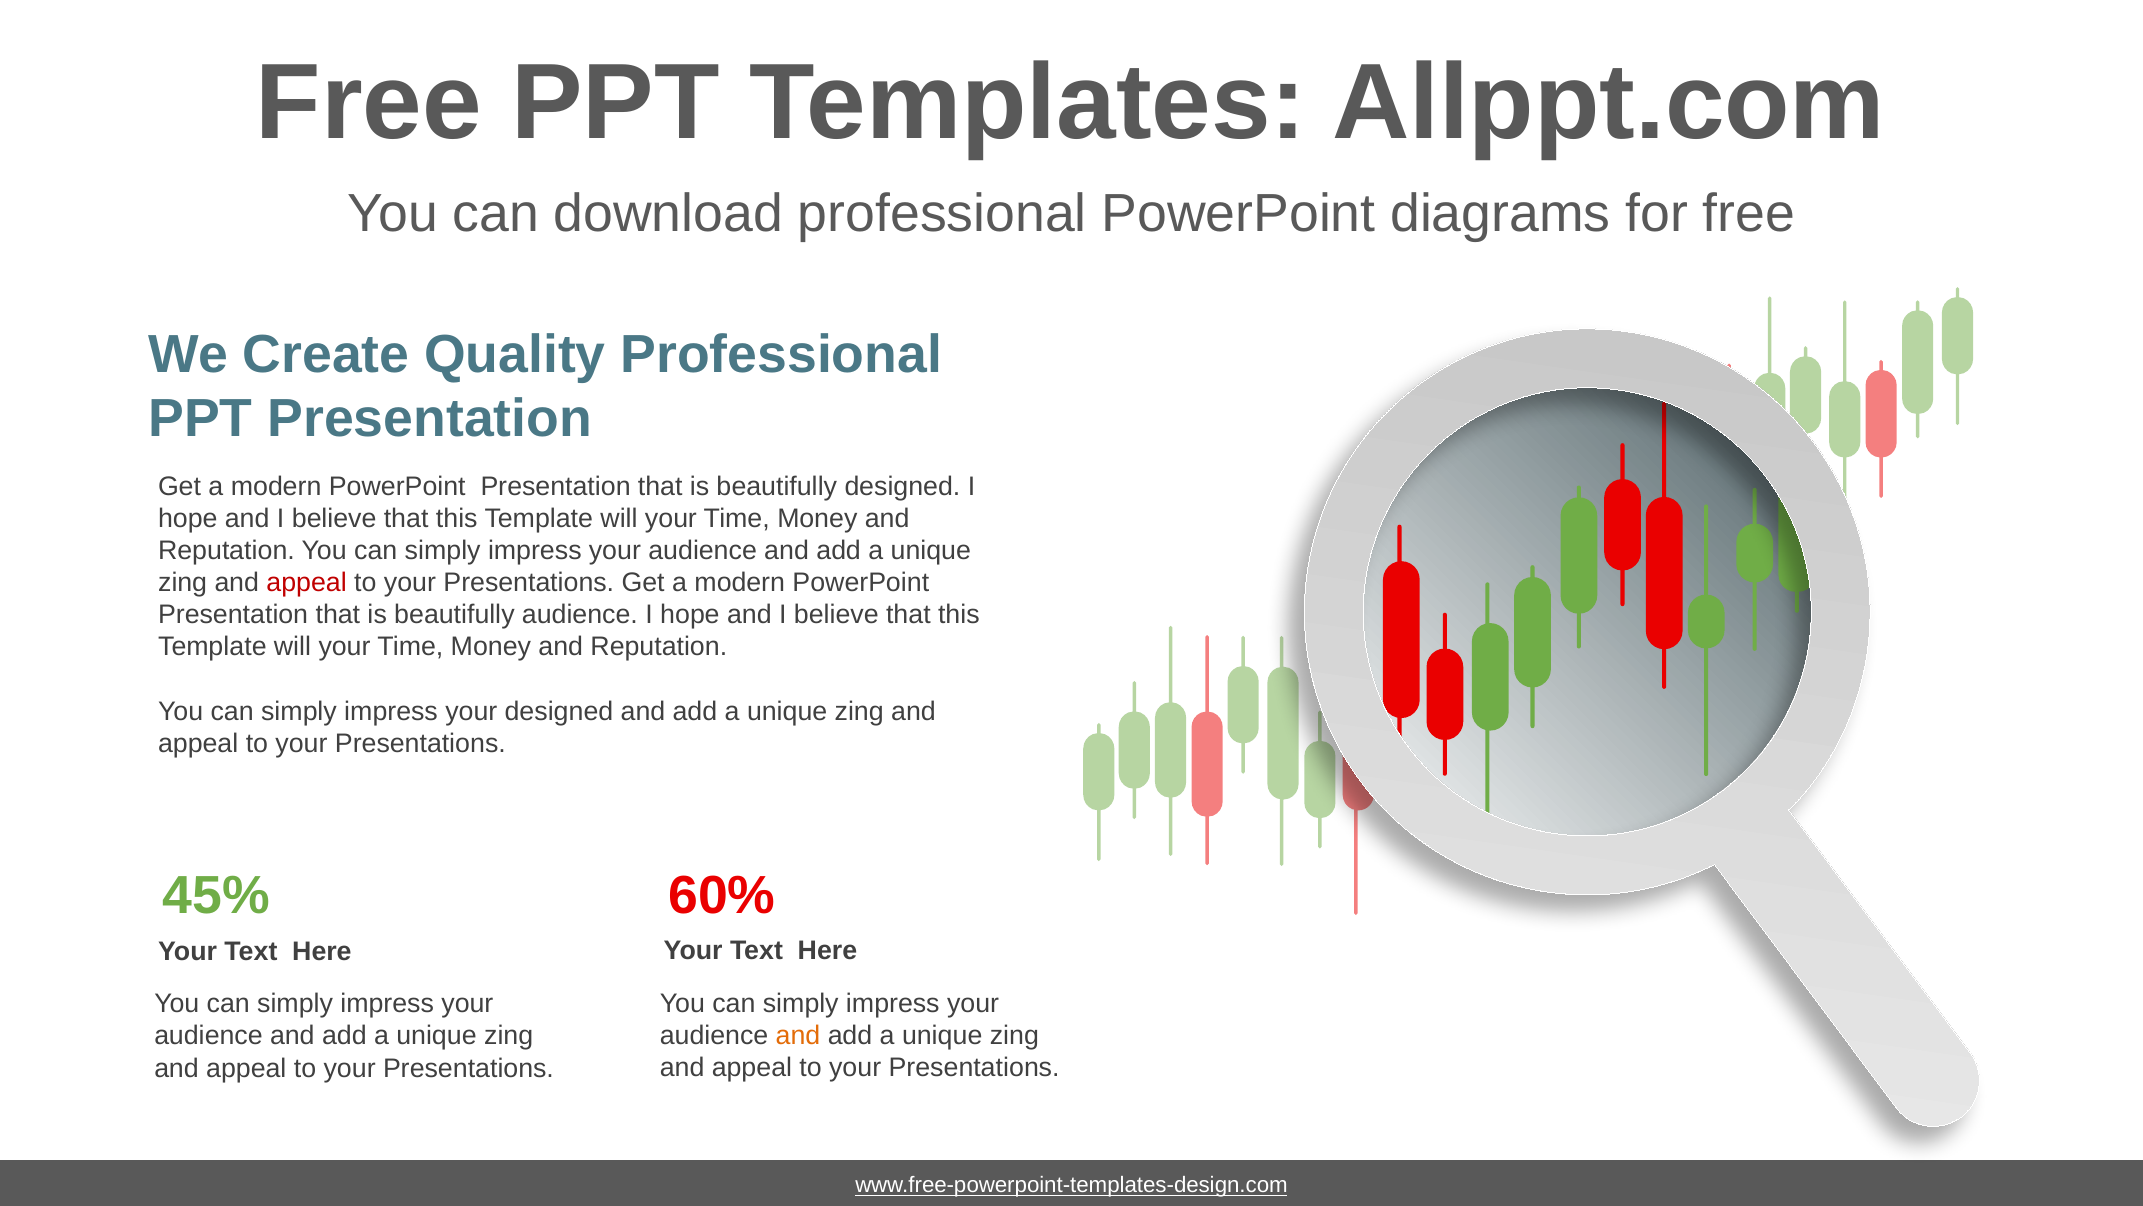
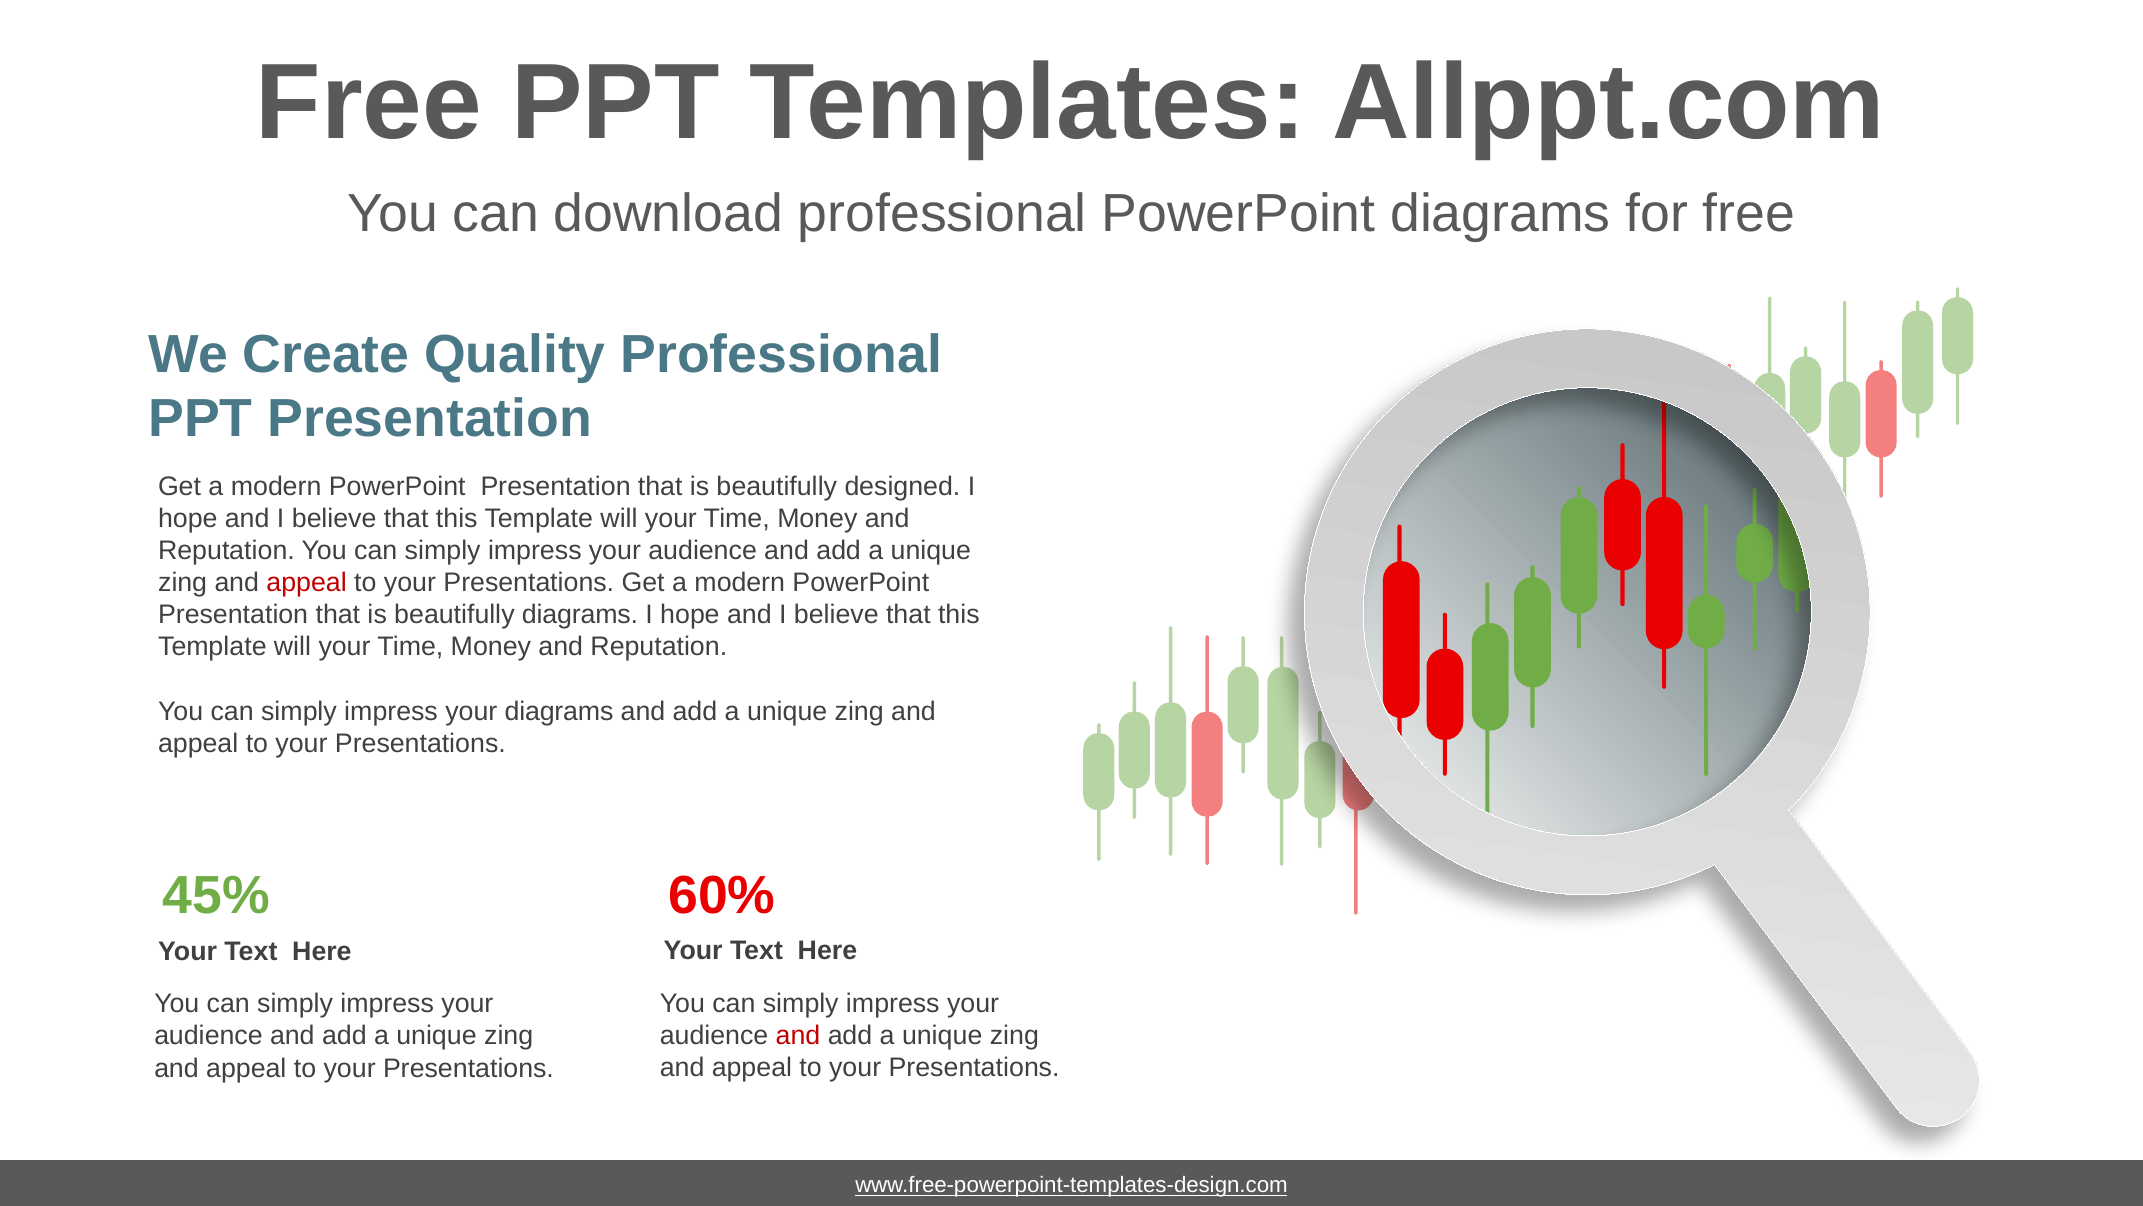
beautifully audience: audience -> diagrams (580, 615)
your designed: designed -> diagrams (559, 711)
and colour: orange -> red (798, 1035)
